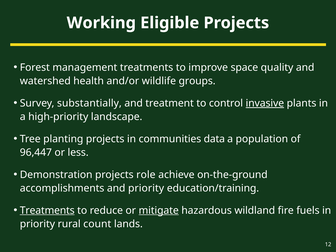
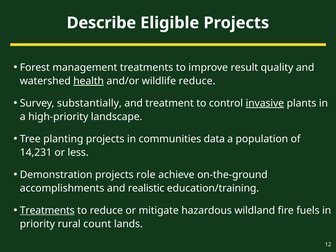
Working: Working -> Describe (101, 23)
space: space -> result (244, 67)
health underline: none -> present (89, 81)
wildlife groups: groups -> reduce (197, 81)
96,447: 96,447 -> 14,231 (36, 152)
and priority: priority -> realistic (146, 188)
mitigate underline: present -> none (159, 210)
